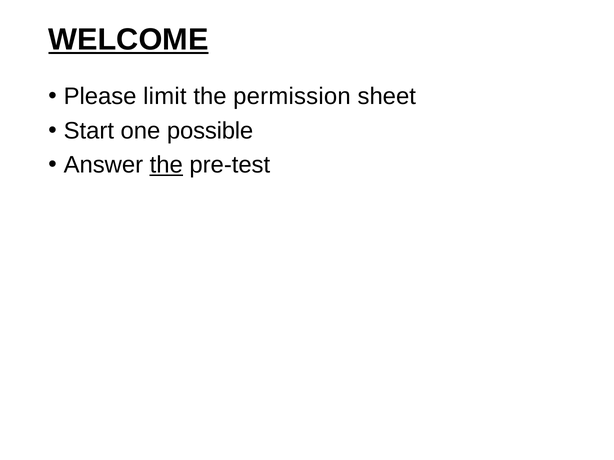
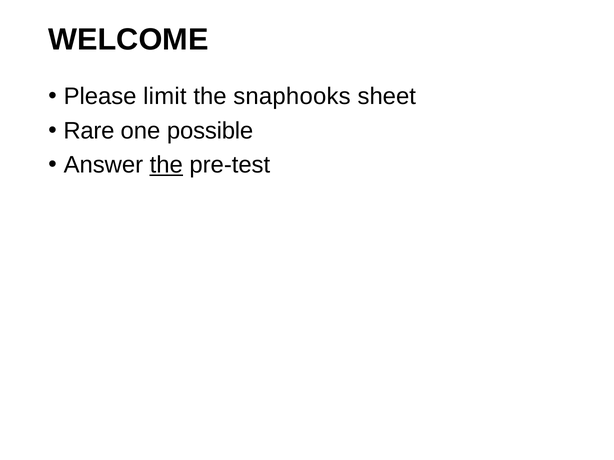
WELCOME underline: present -> none (128, 40)
permission: permission -> snaphooks (292, 97)
Start: Start -> Rare (89, 131)
